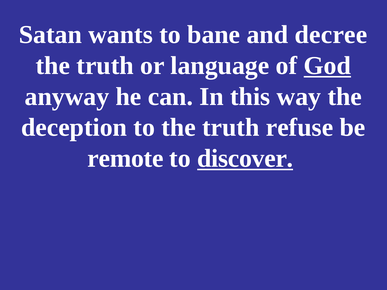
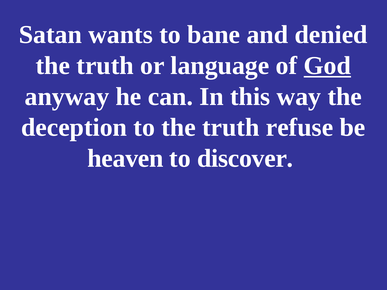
decree: decree -> denied (331, 35)
remote: remote -> heaven (125, 159)
discover underline: present -> none (245, 159)
